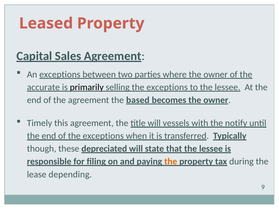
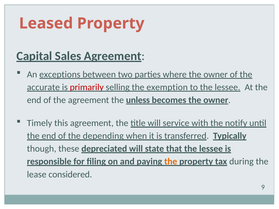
primarily colour: black -> red (87, 87)
selling the exceptions: exceptions -> exemption (167, 87)
based: based -> unless (138, 100)
vessels: vessels -> service (176, 123)
of the exceptions: exceptions -> depending (103, 136)
depending: depending -> considered (70, 175)
